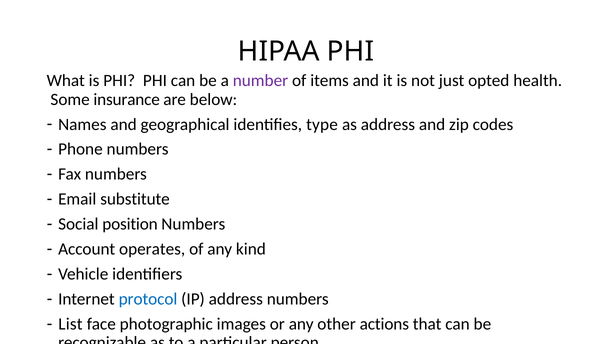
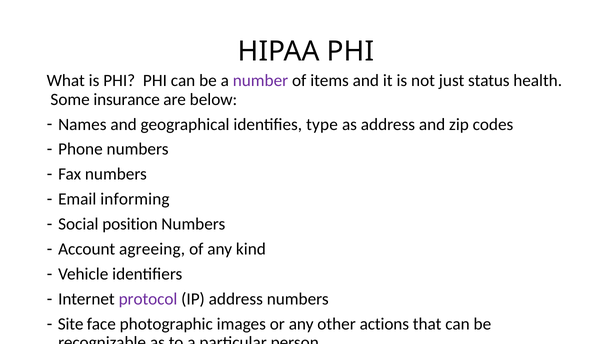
opted: opted -> status (489, 81)
substitute: substitute -> informing (135, 199)
operates: operates -> agreeing (152, 249)
protocol colour: blue -> purple (148, 299)
List: List -> Site (71, 324)
